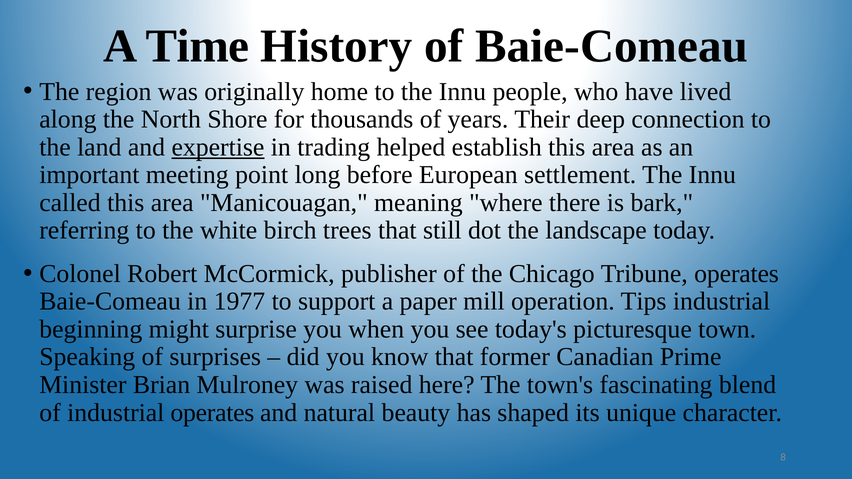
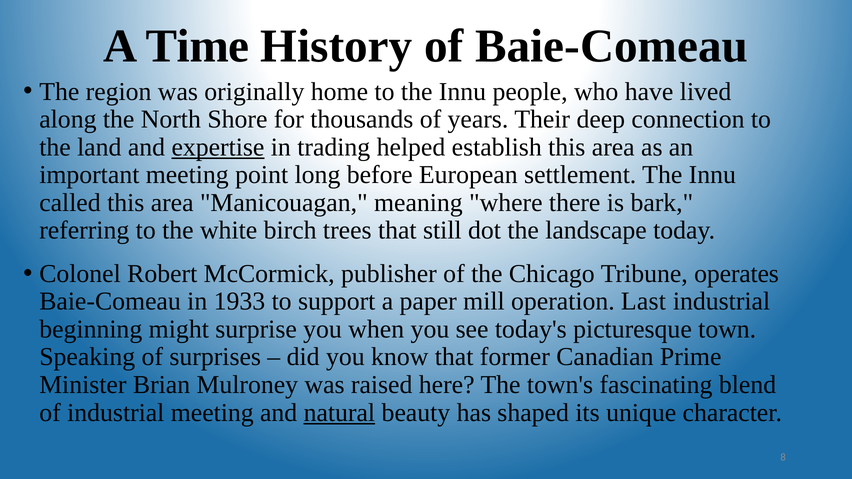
1977: 1977 -> 1933 (239, 302)
Tips: Tips -> Last (643, 302)
industrial operates: operates -> meeting (212, 413)
natural underline: none -> present (339, 413)
